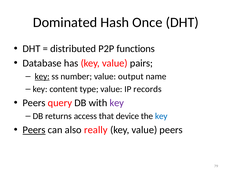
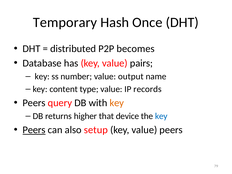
Dominated: Dominated -> Temporary (65, 22)
functions: functions -> becomes (136, 49)
key underline: present -> none (42, 76)
key colour: purple -> orange (117, 103)
access: access -> higher (85, 116)
really: really -> setup (96, 130)
